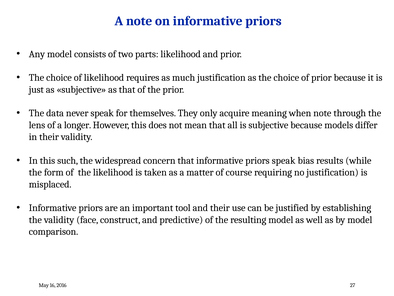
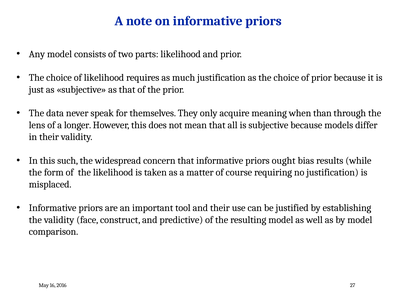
when note: note -> than (322, 113)
priors speak: speak -> ought (284, 160)
